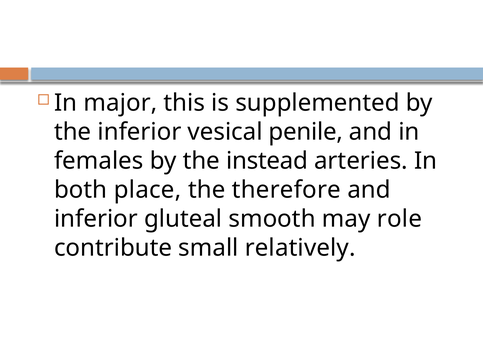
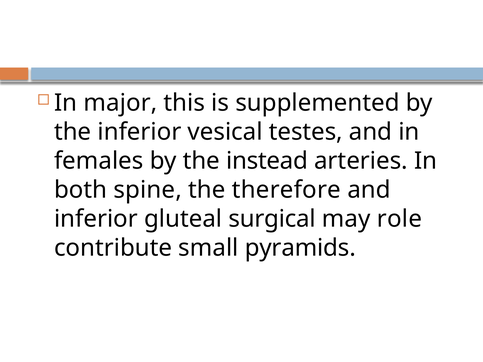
penile: penile -> testes (306, 132)
place: place -> spine (148, 190)
smooth: smooth -> surgical (272, 219)
relatively: relatively -> pyramids (300, 248)
